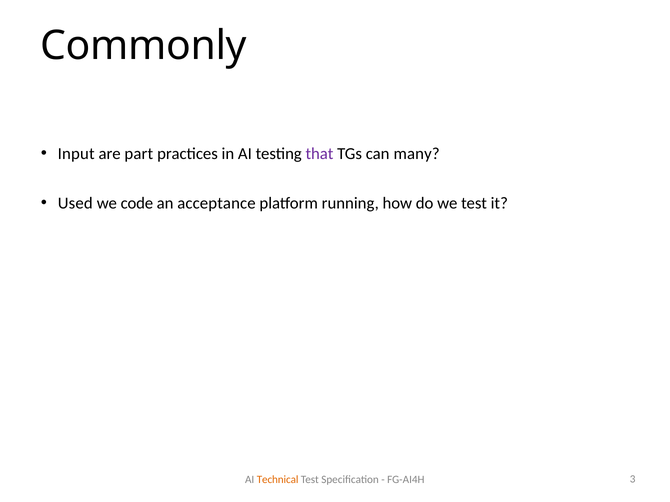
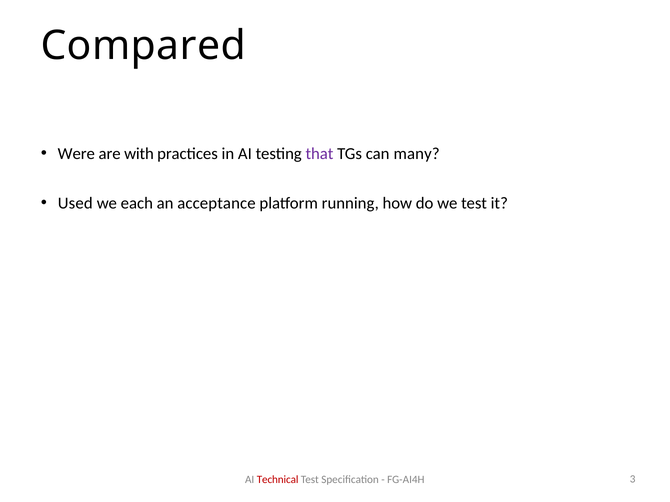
Commonly: Commonly -> Compared (143, 46)
Input: Input -> Were (76, 154)
part: part -> with (139, 154)
code: code -> each (137, 204)
Technical colour: orange -> red (278, 480)
